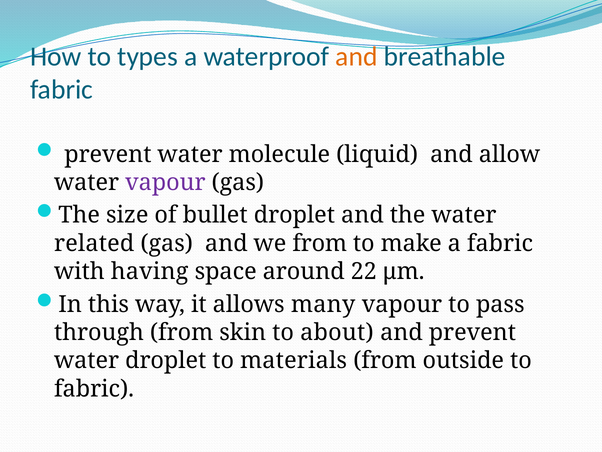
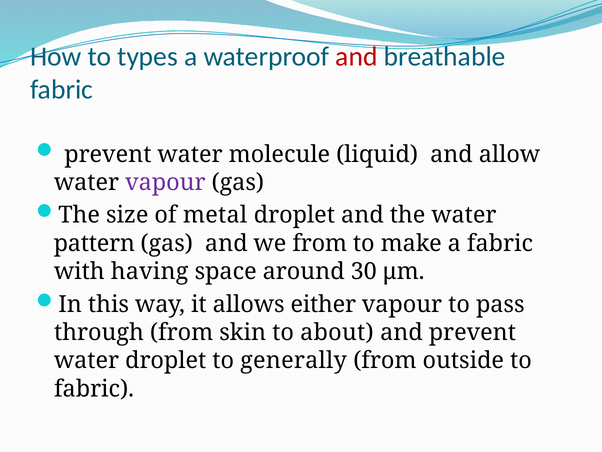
and colour: orange -> red (357, 57)
bullet: bullet -> metal (215, 215)
related: related -> pattern (94, 243)
22: 22 -> 30 (364, 271)
many: many -> either (323, 304)
materials: materials -> generally (294, 360)
